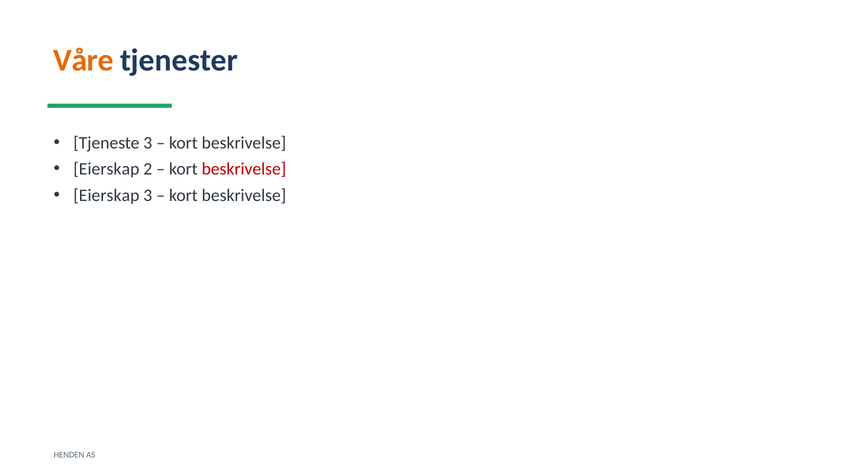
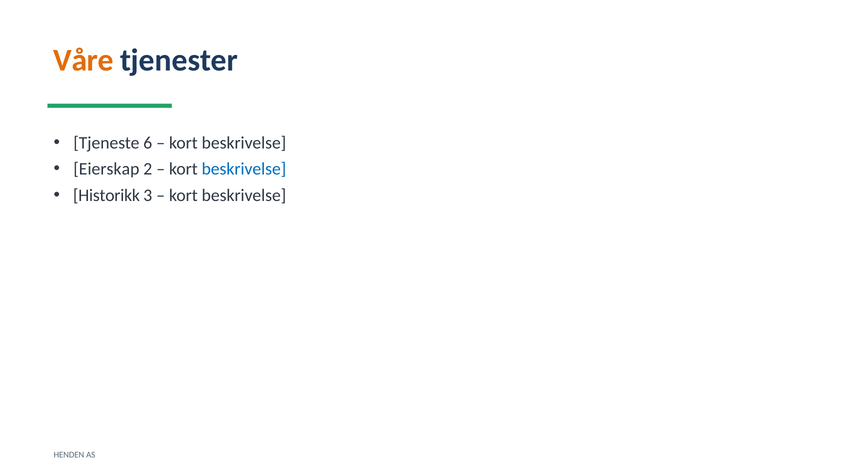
Tjeneste 3: 3 -> 6 (148, 143)
beskrivelse colour: red -> blue (244, 169)
Eierskap: Eierskap -> Historikk (107, 195)
